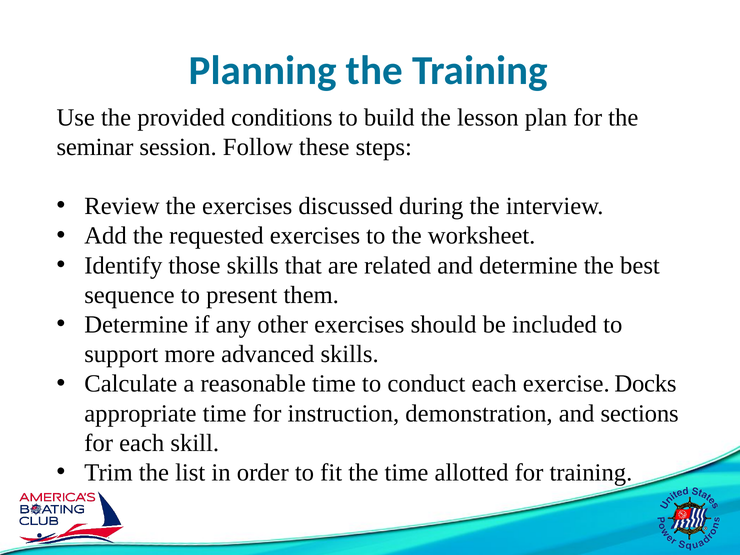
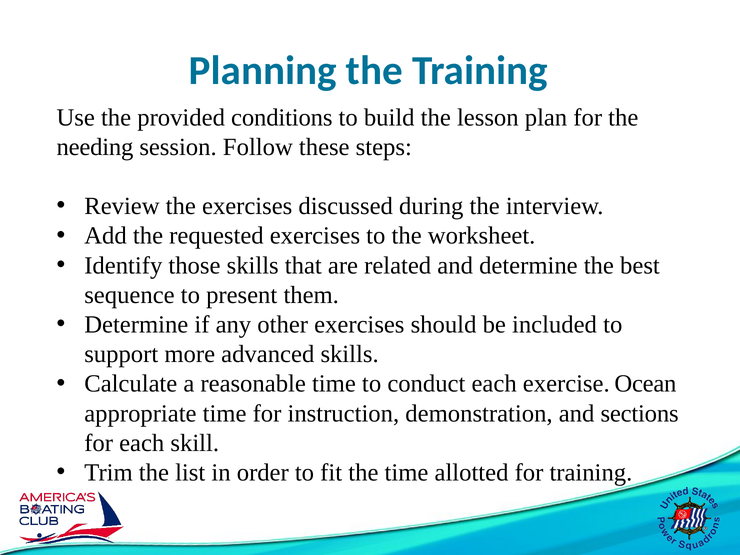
seminar: seminar -> needing (95, 147)
Docks: Docks -> Ocean (645, 384)
